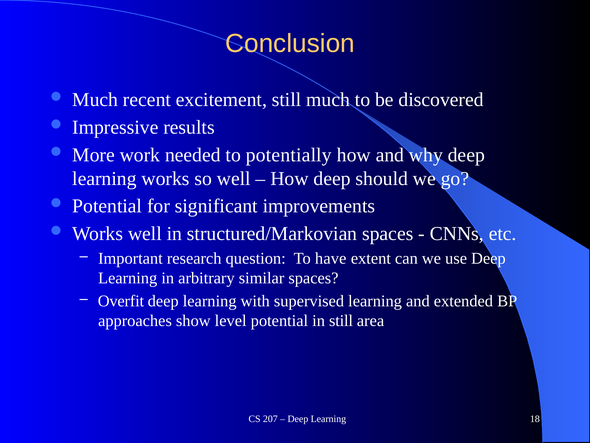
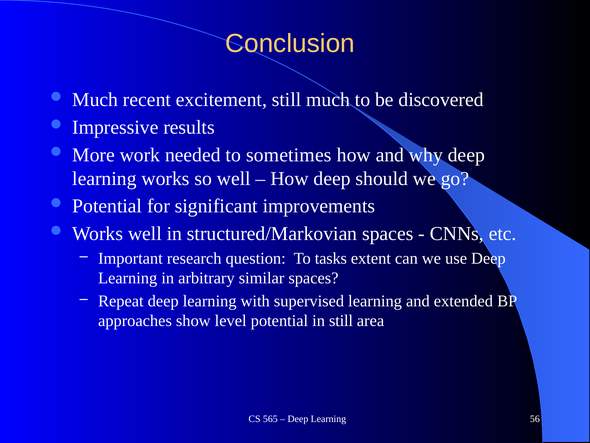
potentially: potentially -> sometimes (289, 155)
have: have -> tasks (331, 258)
Overfit: Overfit -> Repeat (121, 301)
207: 207 -> 565 (270, 419)
18: 18 -> 56 (535, 419)
